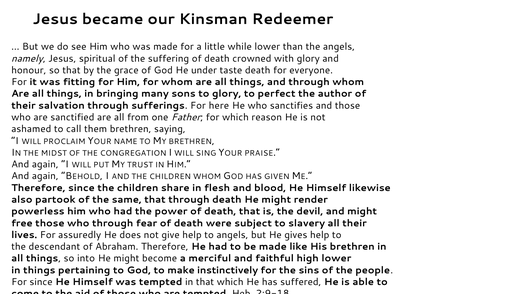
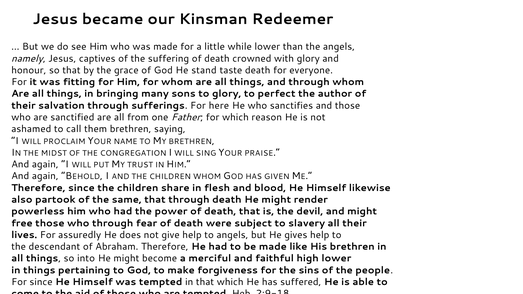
spiritual: spiritual -> captives (97, 59)
under: under -> stand (204, 70)
instinctively: instinctively -> forgiveness (228, 270)
